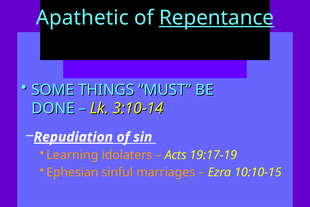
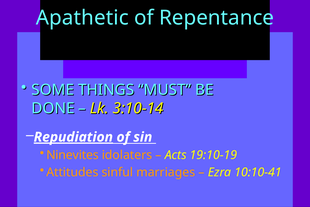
Repentance underline: present -> none (217, 18)
Learning: Learning -> Ninevites (73, 155)
19:17-19: 19:17-19 -> 19:10-19 (213, 155)
Ephesian: Ephesian -> Attitudes (72, 172)
10:10-15: 10:10-15 -> 10:10-41 (258, 172)
